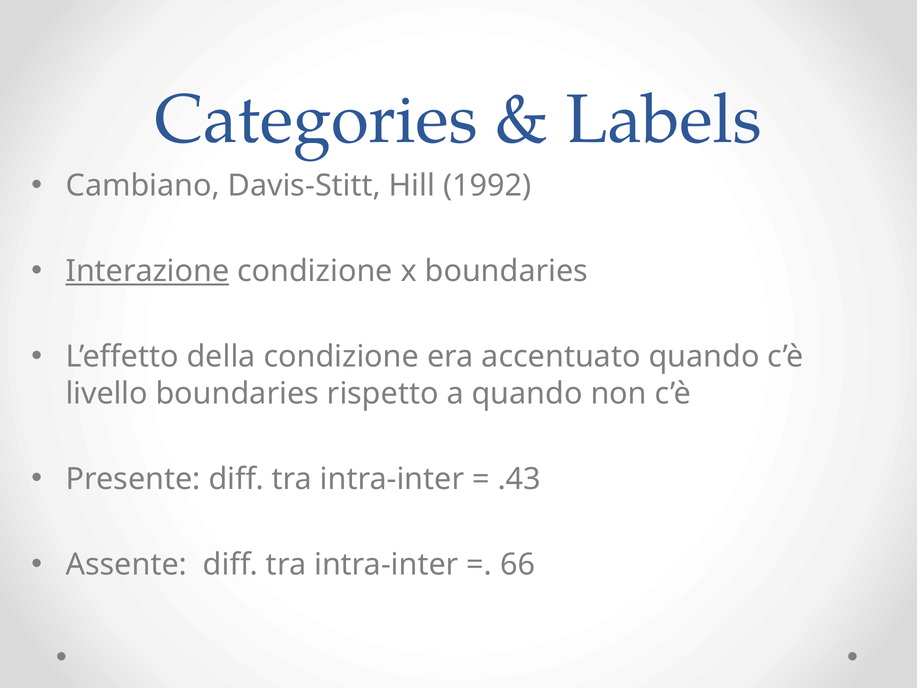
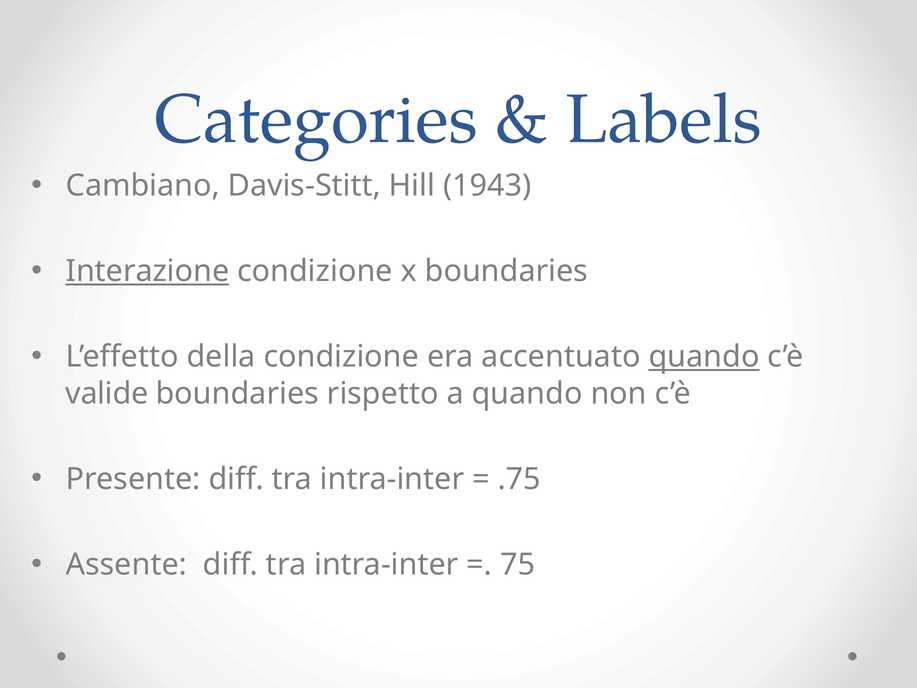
1992: 1992 -> 1943 (487, 186)
quando underline: none -> present (704, 357)
livello: livello -> valide (107, 393)
.43: .43 -> .75 (519, 479)
66: 66 -> 75 (518, 564)
